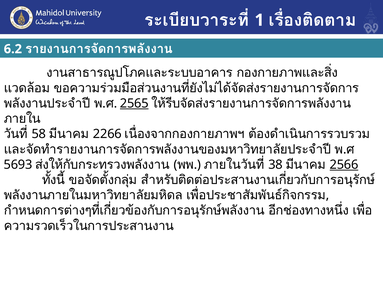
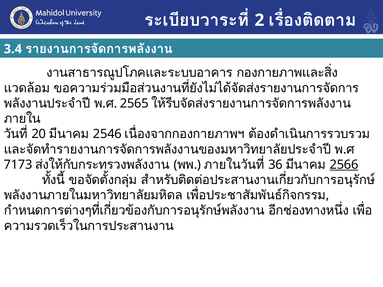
1: 1 -> 2 (259, 20)
6.2: 6.2 -> 3.4 (13, 49)
2565 underline: present -> none (134, 103)
58: 58 -> 20 (39, 134)
2266: 2266 -> 2546 (107, 134)
5693: 5693 -> 7173 (18, 165)
38: 38 -> 36 (276, 165)
